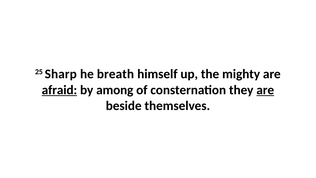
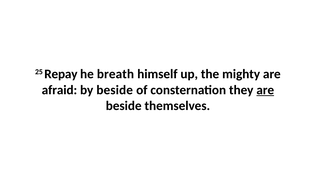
Sharp: Sharp -> Repay (61, 74)
afraid underline: present -> none (59, 90)
by among: among -> beside (115, 90)
